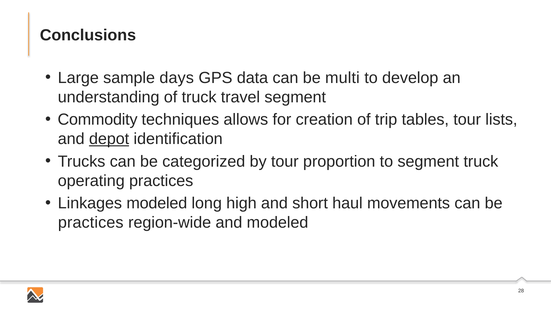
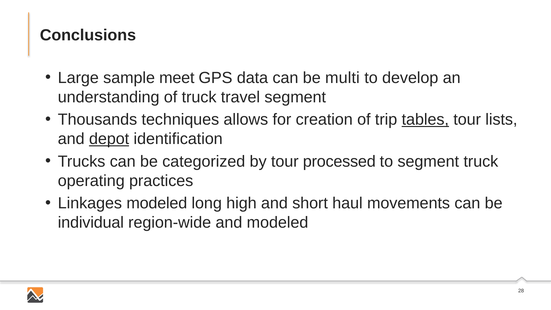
days: days -> meet (177, 78)
Commodity: Commodity -> Thousands (98, 120)
tables underline: none -> present (425, 120)
proportion: proportion -> processed (339, 161)
practices: practices -> individual (91, 223)
